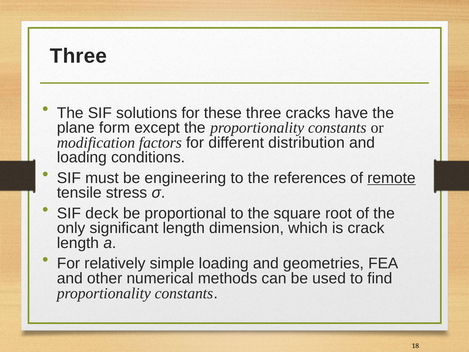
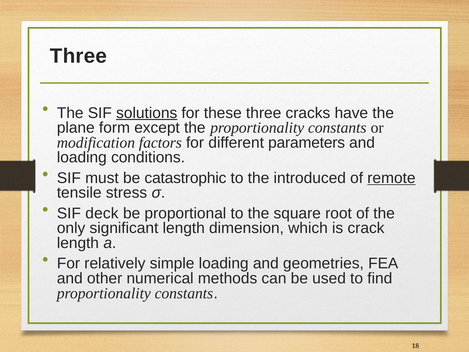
solutions underline: none -> present (147, 113)
distribution: distribution -> parameters (307, 143)
engineering: engineering -> catastrophic (185, 178)
references: references -> introduced (310, 178)
